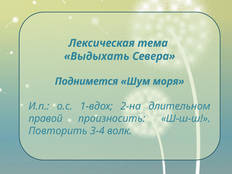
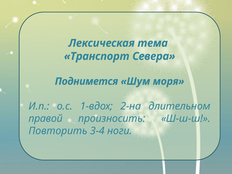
Выдыхать: Выдыхать -> Транспорт (97, 56)
волк: волк -> ноги (120, 131)
